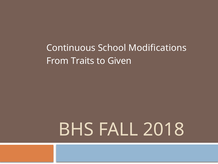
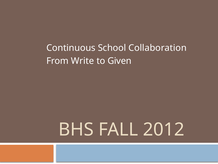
Modifications: Modifications -> Collaboration (158, 48)
Traits: Traits -> Write (83, 61)
2018: 2018 -> 2012 (164, 129)
